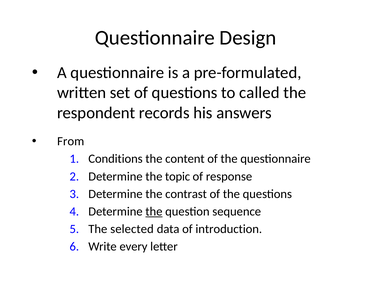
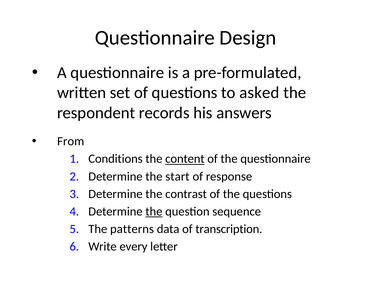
called: called -> asked (259, 93)
content underline: none -> present (185, 159)
topic: topic -> start (177, 176)
selected: selected -> patterns (132, 229)
introduction: introduction -> transcription (229, 229)
